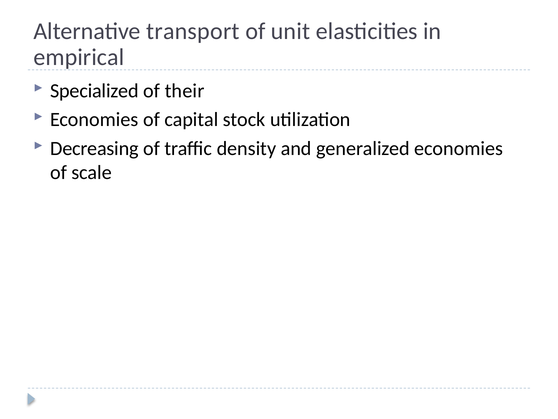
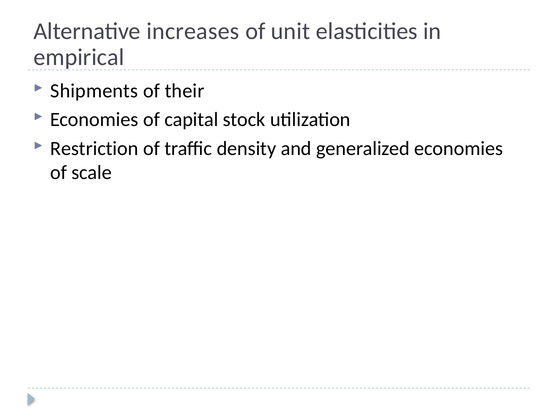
transport: transport -> increases (193, 31)
Specialized: Specialized -> Shipments (94, 91)
Decreasing: Decreasing -> Restriction (94, 148)
